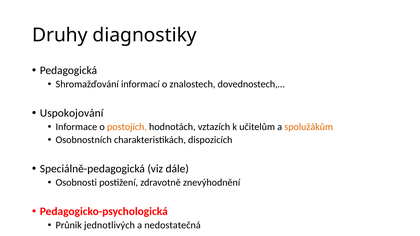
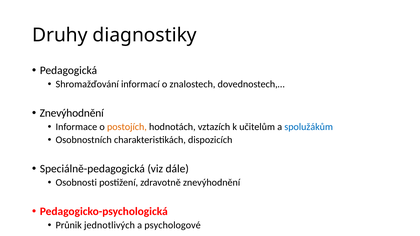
Uspokojování: Uspokojování -> Znevýhodnění (72, 113)
spolužákům colour: orange -> blue (309, 127)
nedostatečná: nedostatečná -> psychologové (173, 226)
